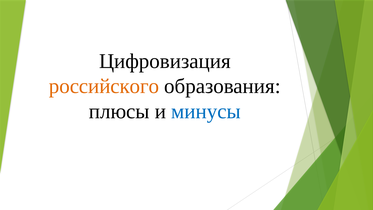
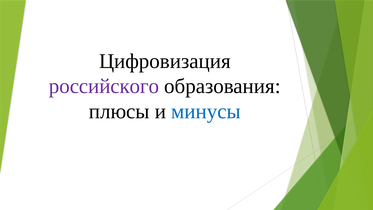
российского colour: orange -> purple (104, 86)
